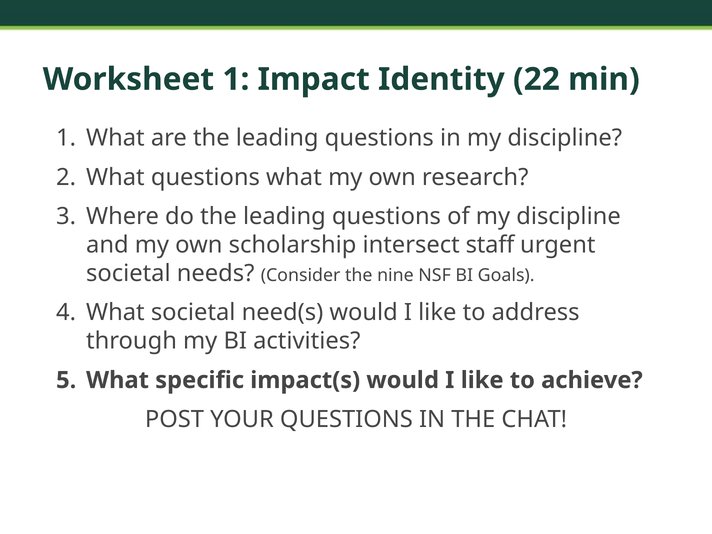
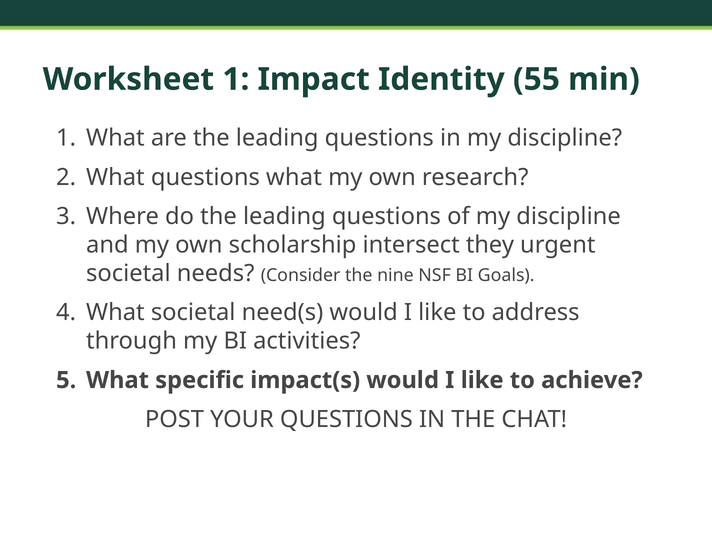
22: 22 -> 55 (536, 79)
staff: staff -> they (490, 245)
